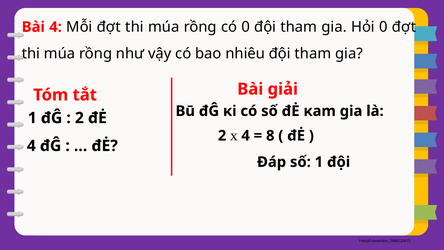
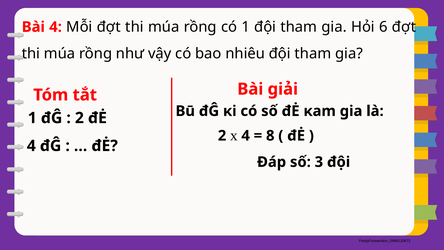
có 0: 0 -> 1 (246, 27)
Hỏi 0: 0 -> 6 (383, 27)
số 1: 1 -> 3 (319, 162)
